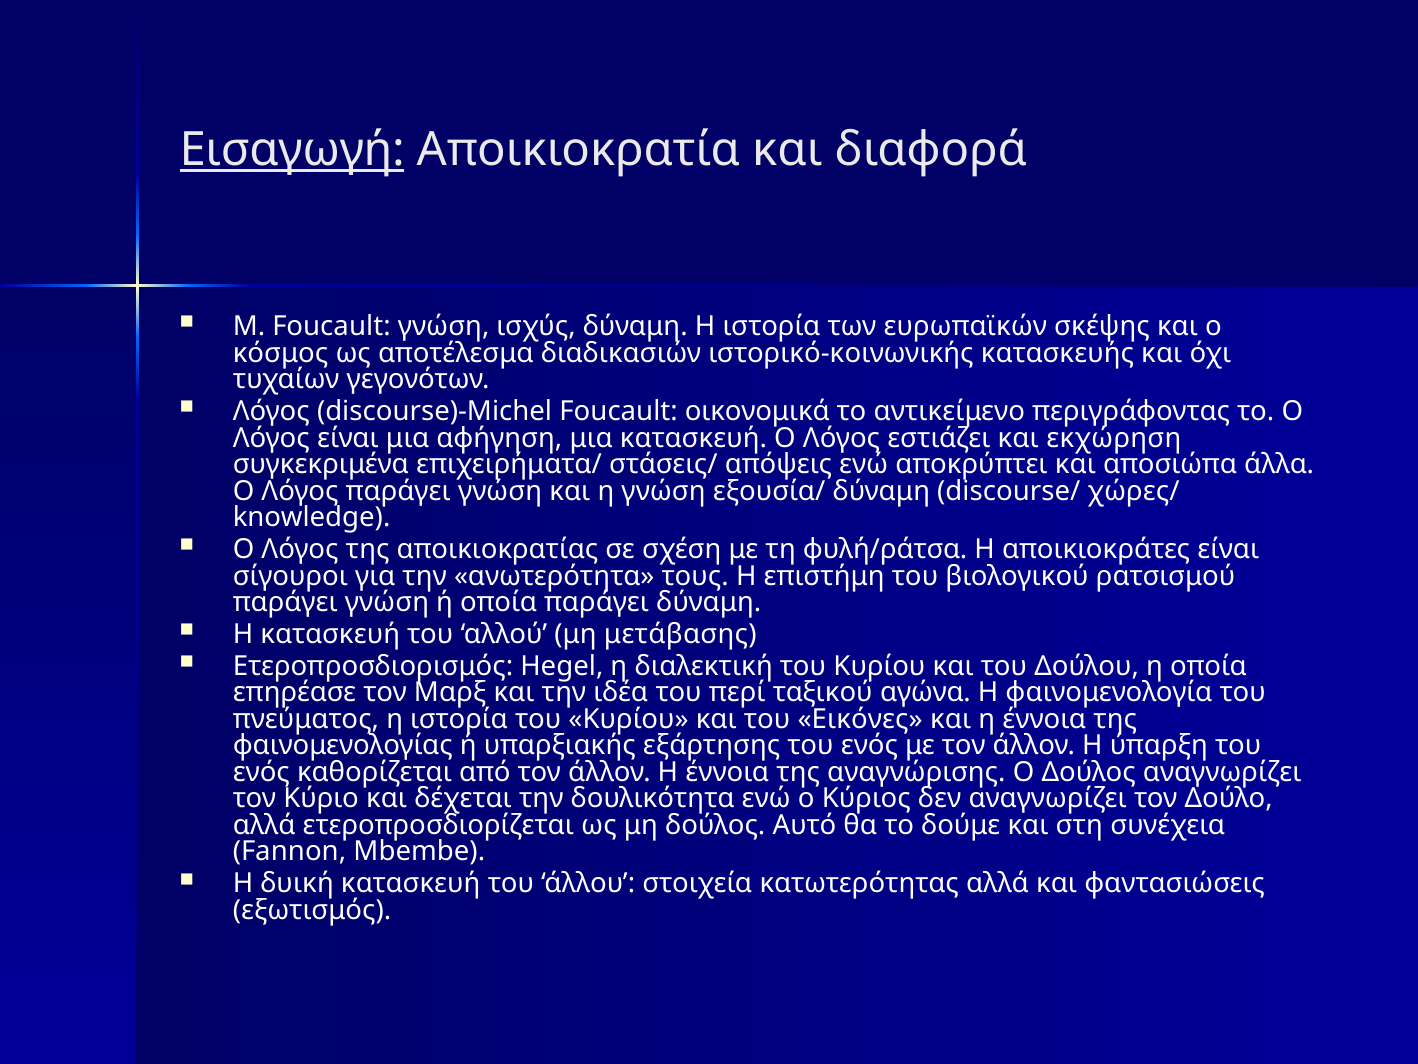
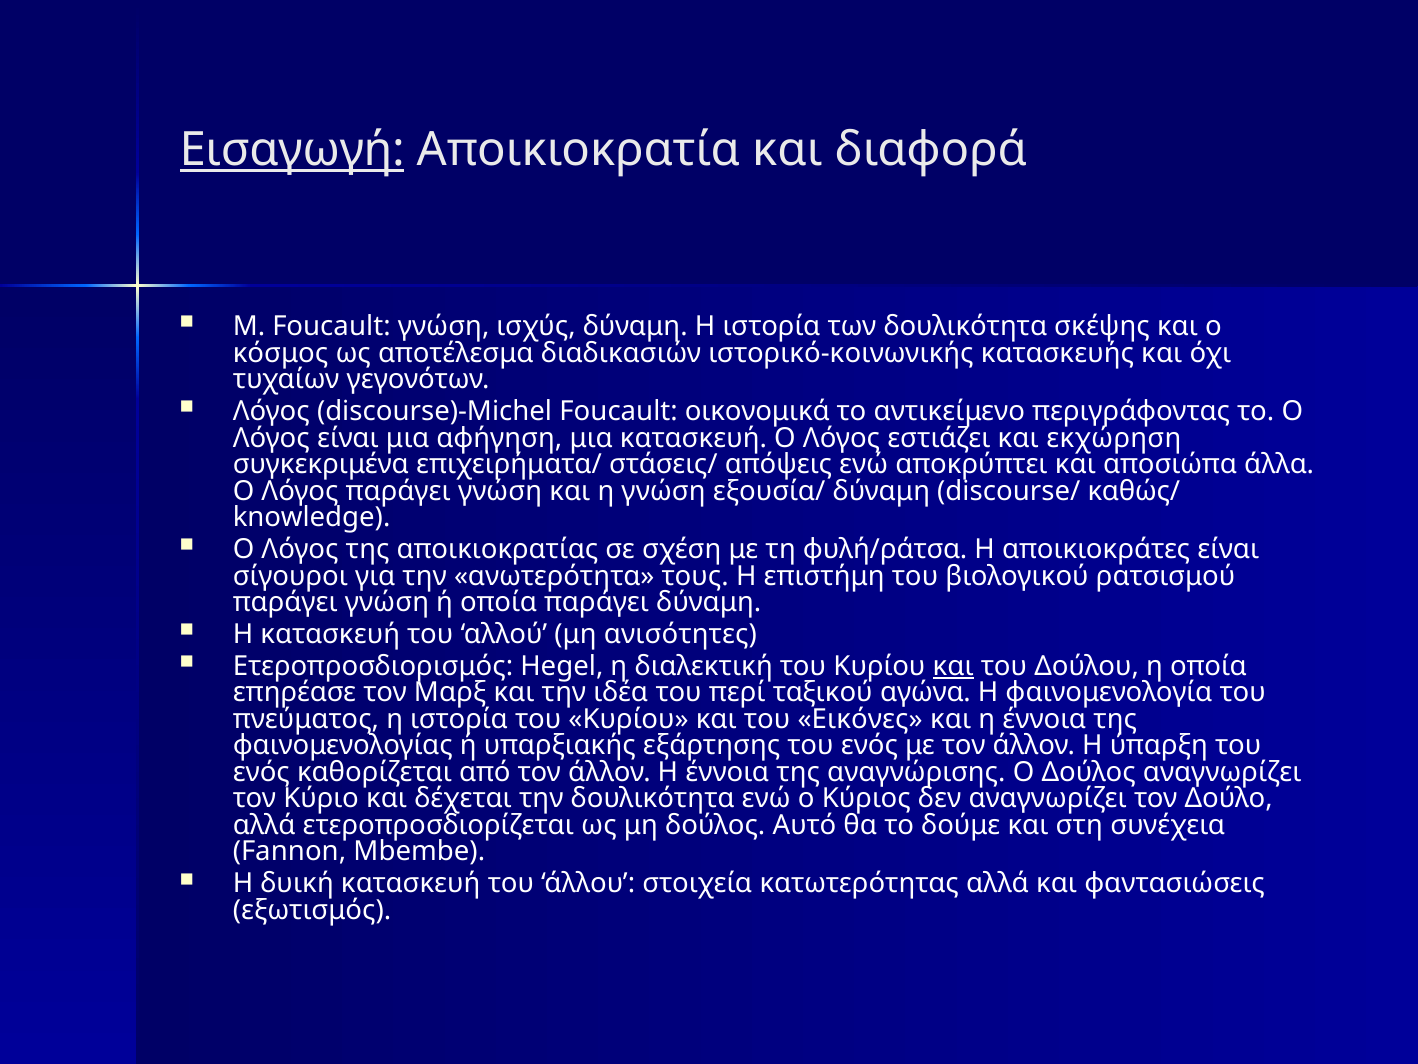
των ευρωπαϊκών: ευρωπαϊκών -> δουλικότητα (965, 326)
χώρες/: χώρες/ -> καθώς/ (1134, 491)
μετάβασης: μετάβασης -> ανισότητες (680, 634)
και underline: none -> present (953, 666)
